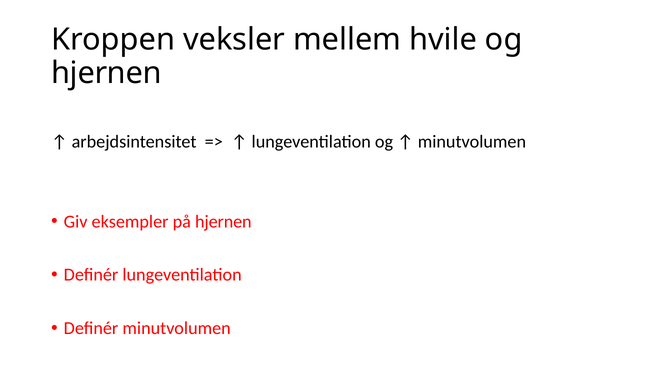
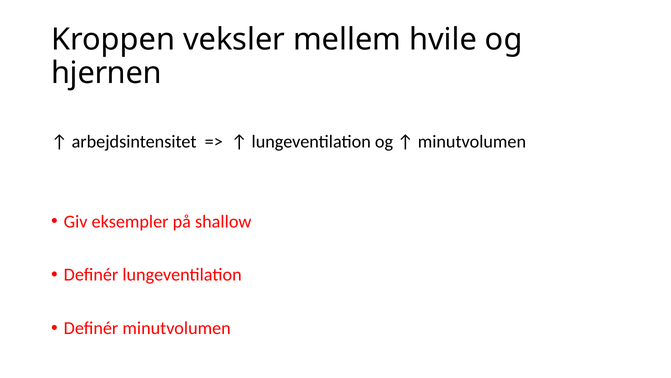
på hjernen: hjernen -> shallow (223, 221)
